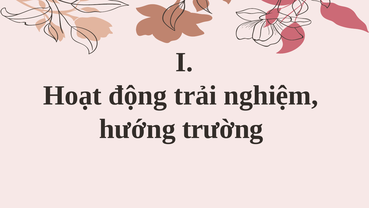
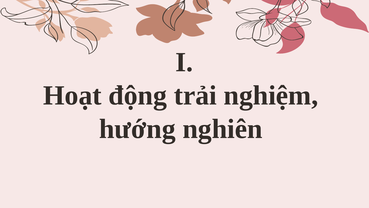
trường: trường -> nghiên (222, 129)
